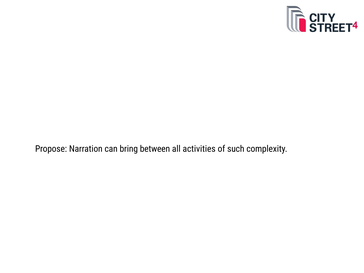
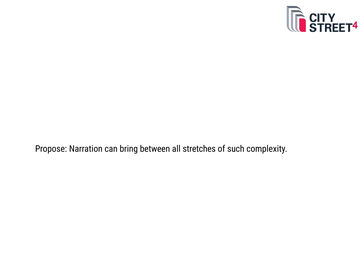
activities: activities -> stretches (199, 149)
